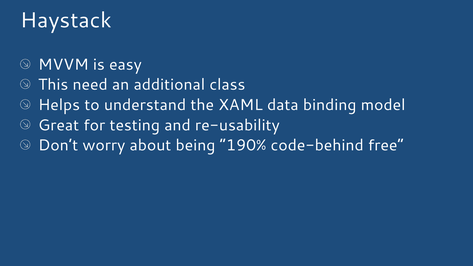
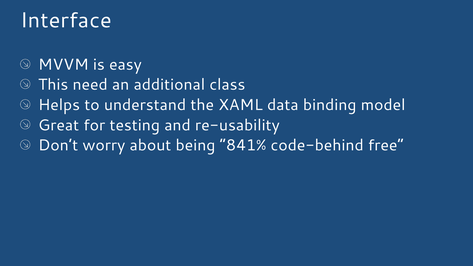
Haystack: Haystack -> Interface (66, 20)
190%: 190% -> 841% (243, 145)
